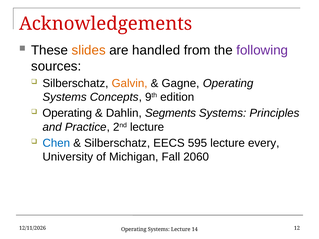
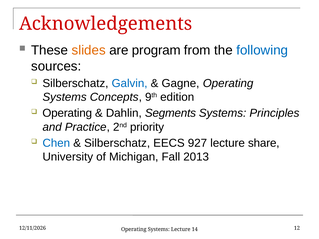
handled: handled -> program (156, 50)
following colour: purple -> blue (262, 50)
Galvin colour: orange -> blue (130, 83)
2nd lecture: lecture -> priority (147, 127)
595: 595 -> 927 (197, 143)
every: every -> share (264, 143)
2060: 2060 -> 2013 (196, 157)
